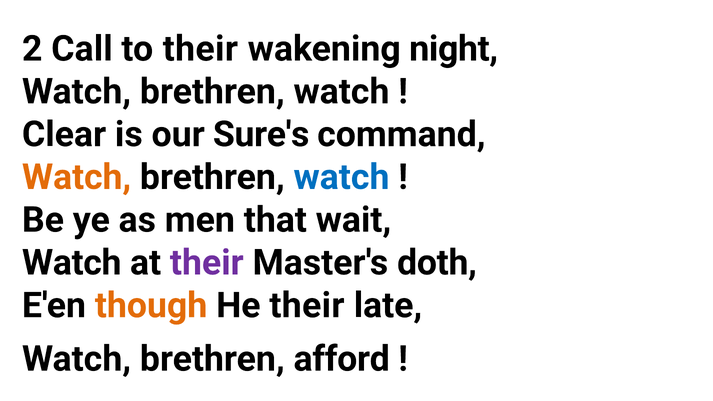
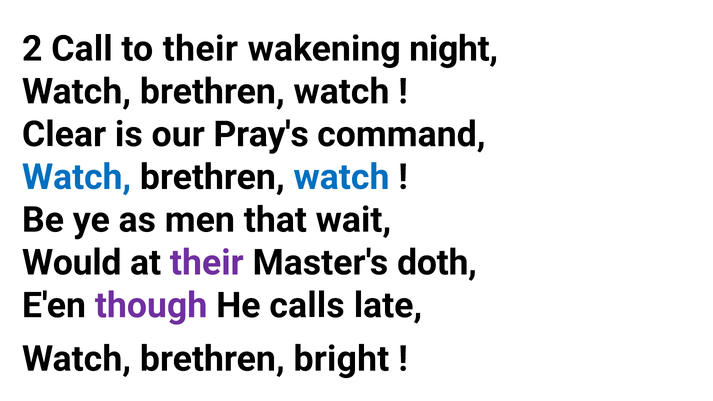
Sure's: Sure's -> Pray's (261, 134)
Watch colour: orange -> blue (77, 177)
Watch: Watch -> Would (72, 263)
though colour: orange -> purple (151, 306)
He their: their -> calls (307, 306)
afford: afford -> bright (341, 359)
